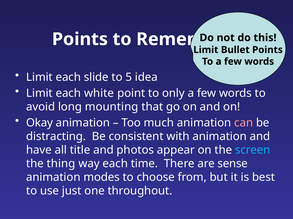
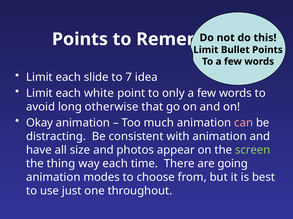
5: 5 -> 7 (129, 77)
mounting: mounting -> otherwise (112, 107)
title: title -> size (80, 150)
screen colour: light blue -> light green (253, 150)
sense: sense -> going (233, 164)
